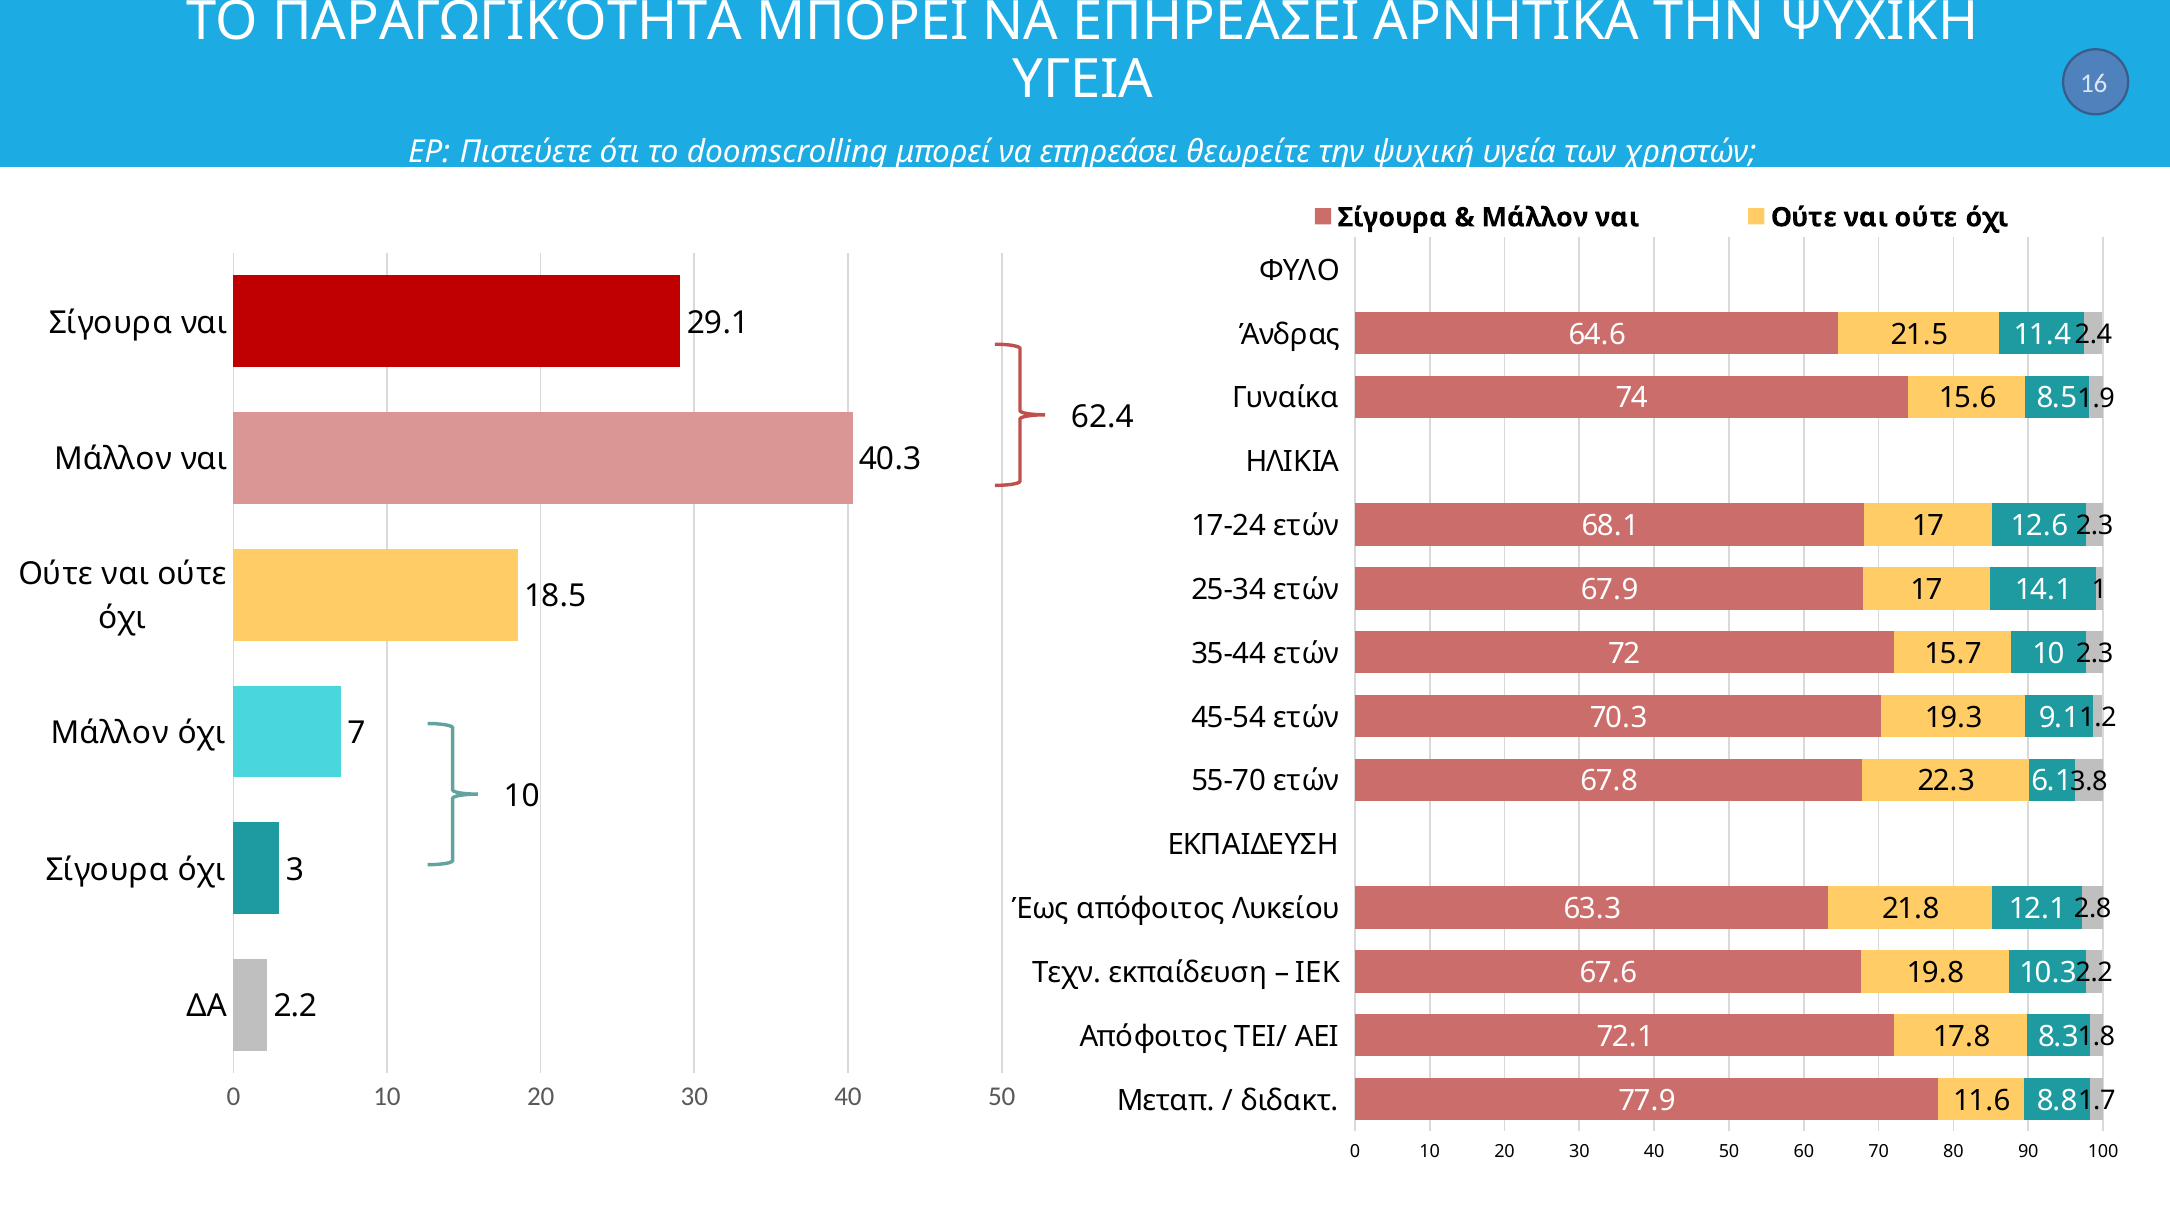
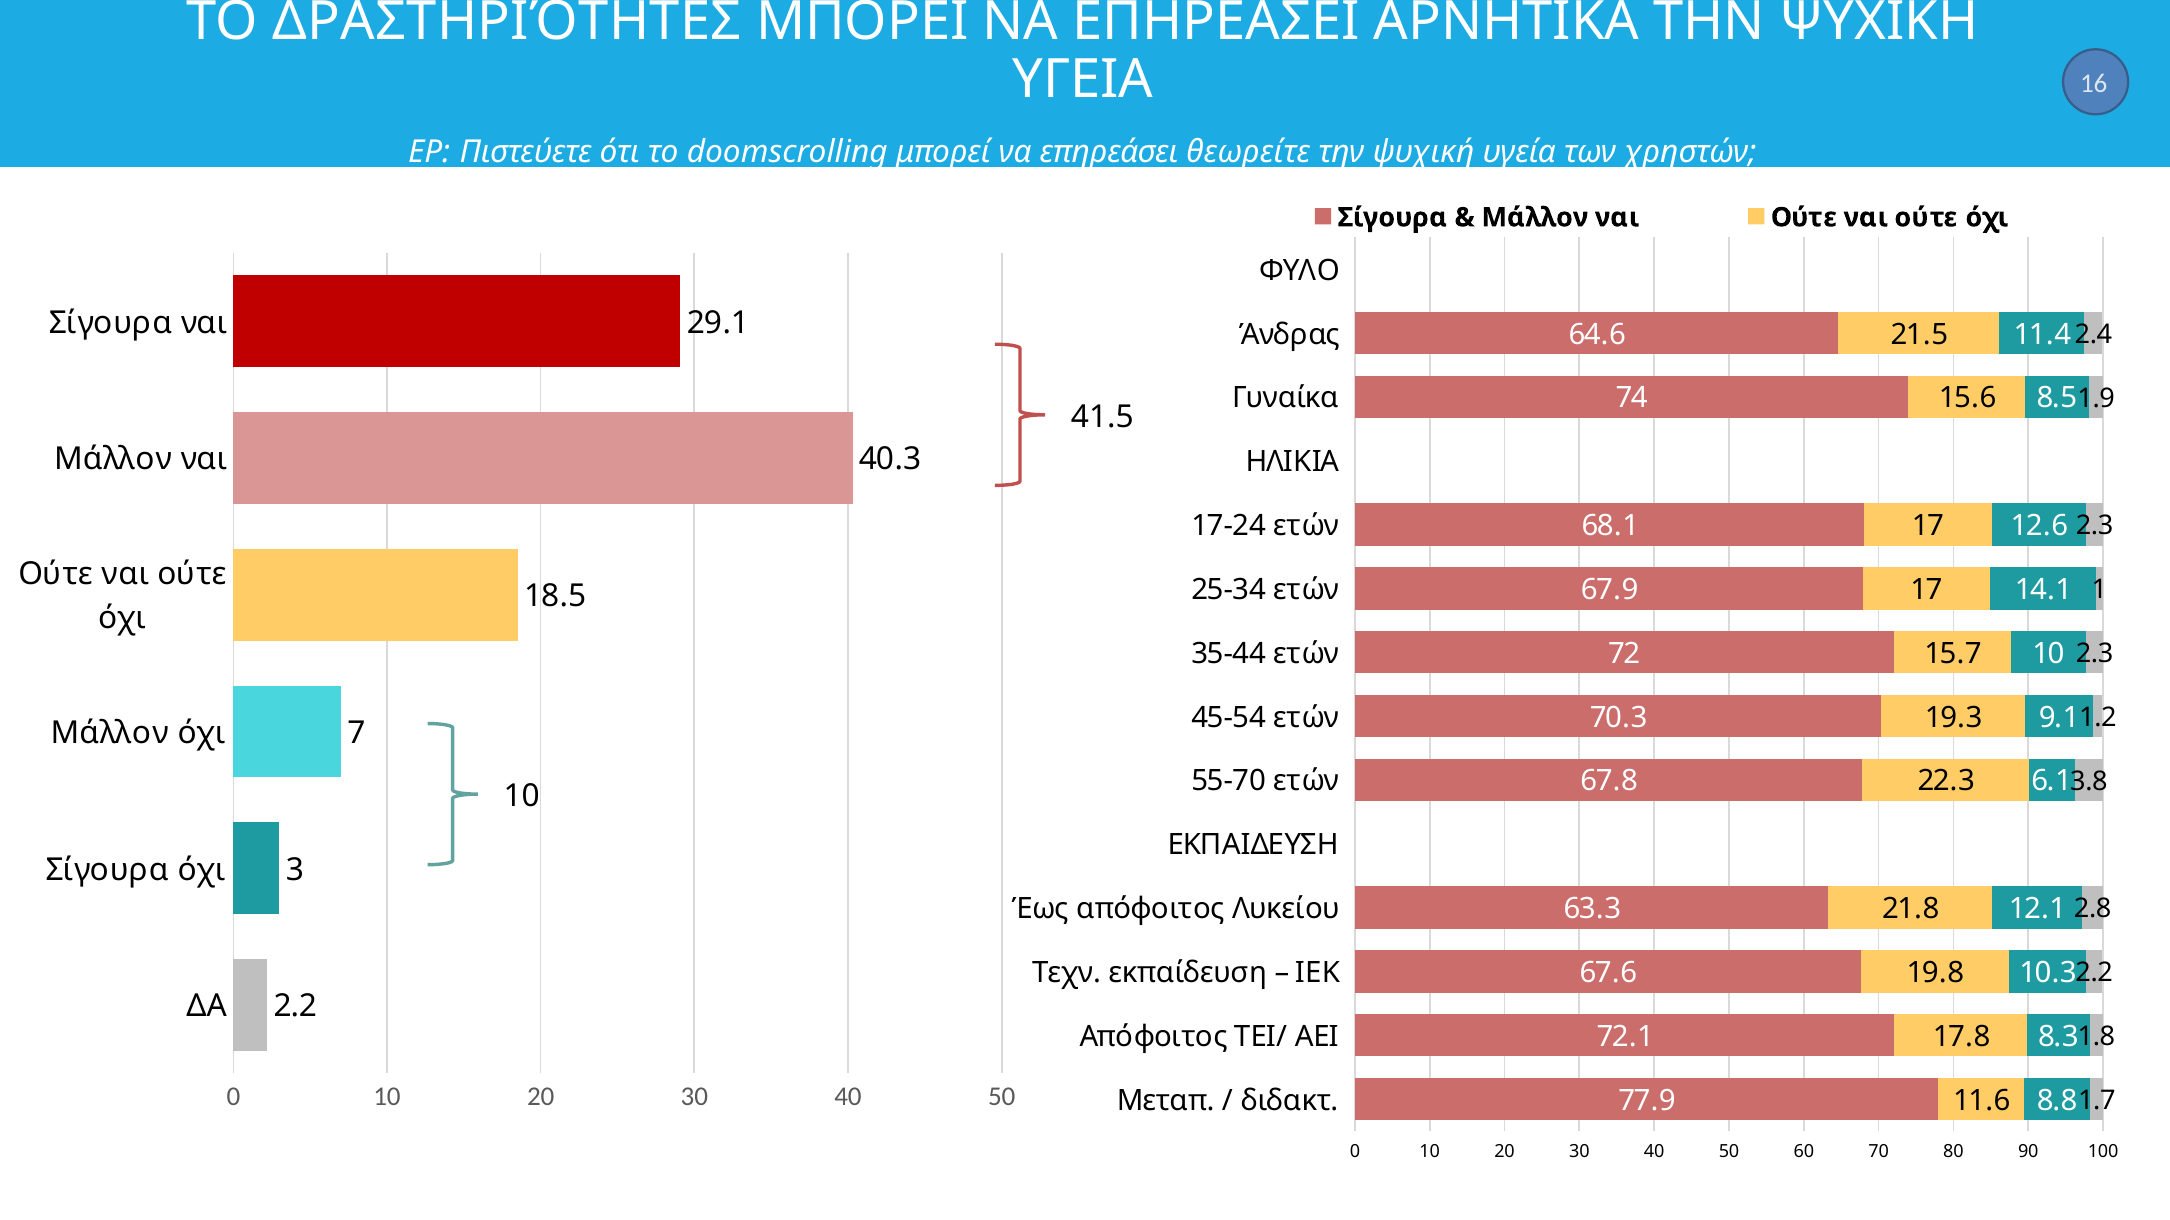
ΠΑΡΑΓΩΓΙΚΌΤΗΤΑ: ΠΑΡΑΓΩΓΙΚΌΤΗΤΑ -> ΔΡΑΣΤΗΡΙΌΤΗΤΕΣ (507, 22)
62.4: 62.4 -> 41.5 (1102, 417)
